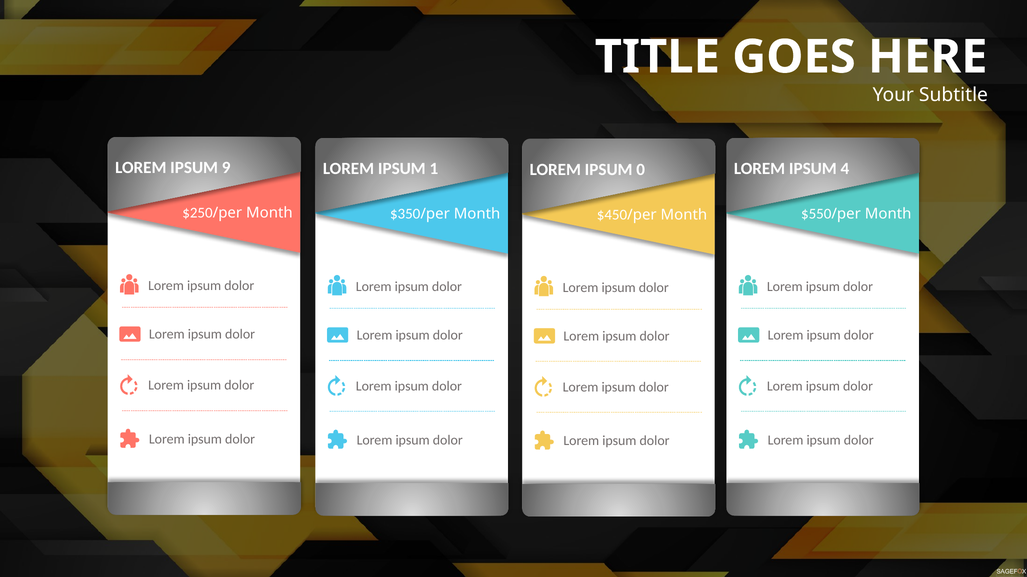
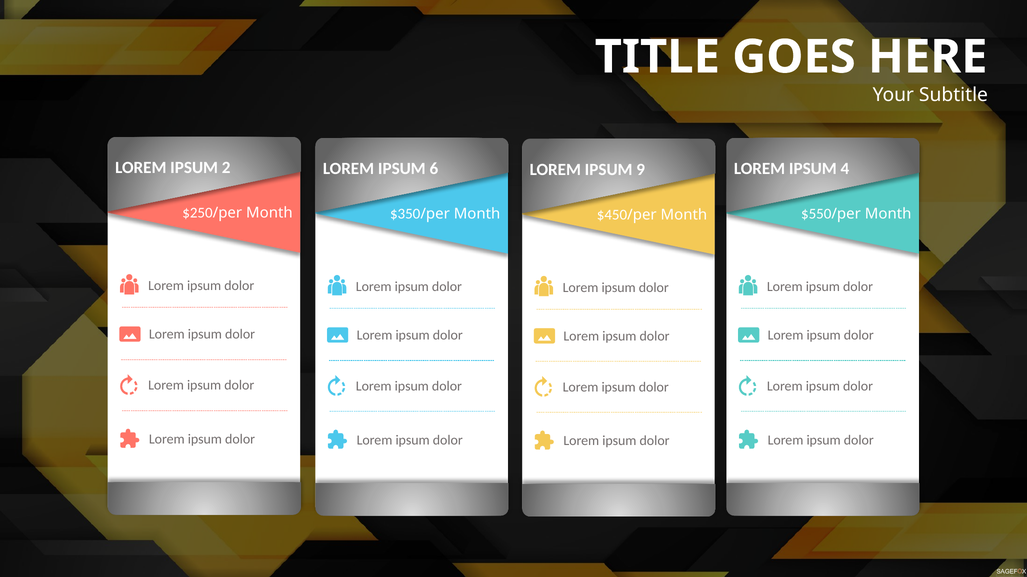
9: 9 -> 2 (226, 168)
1: 1 -> 6 (434, 169)
0: 0 -> 9 (641, 170)
